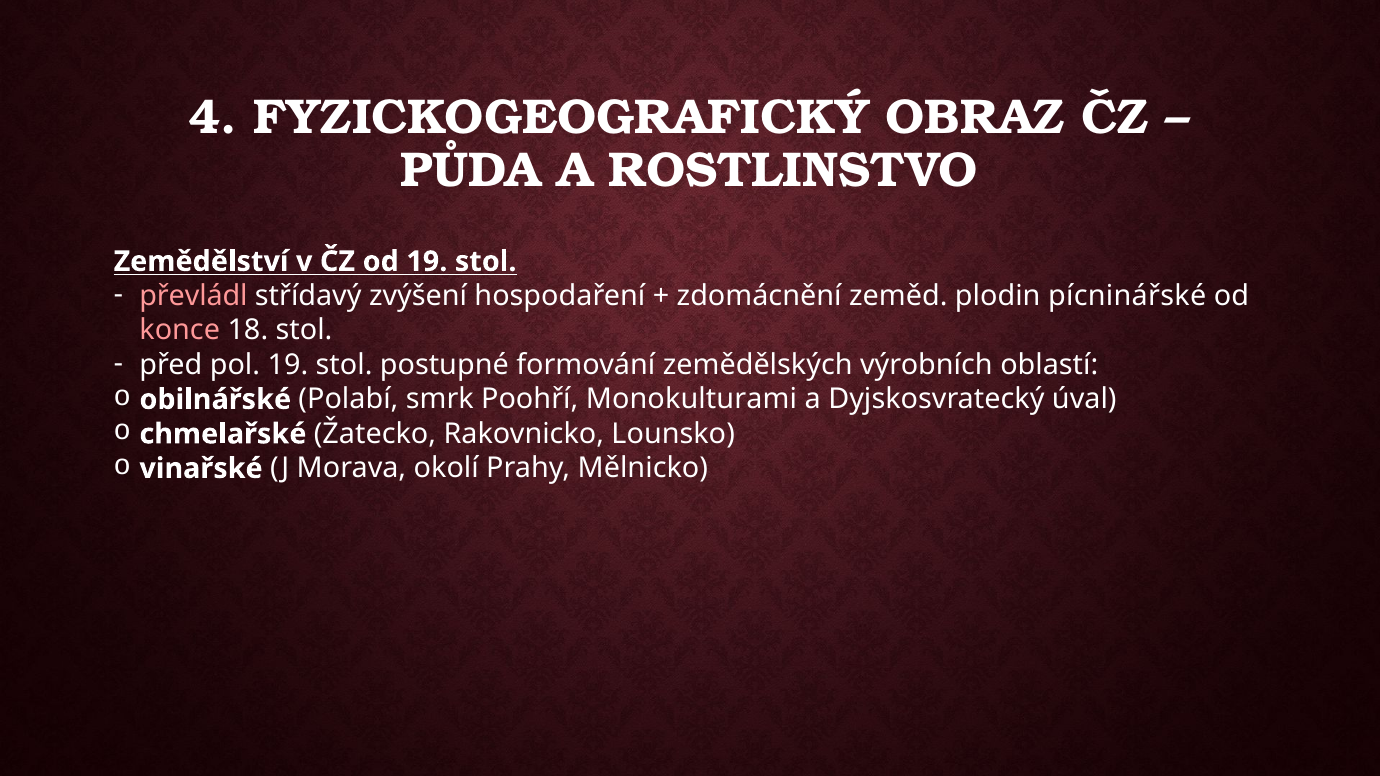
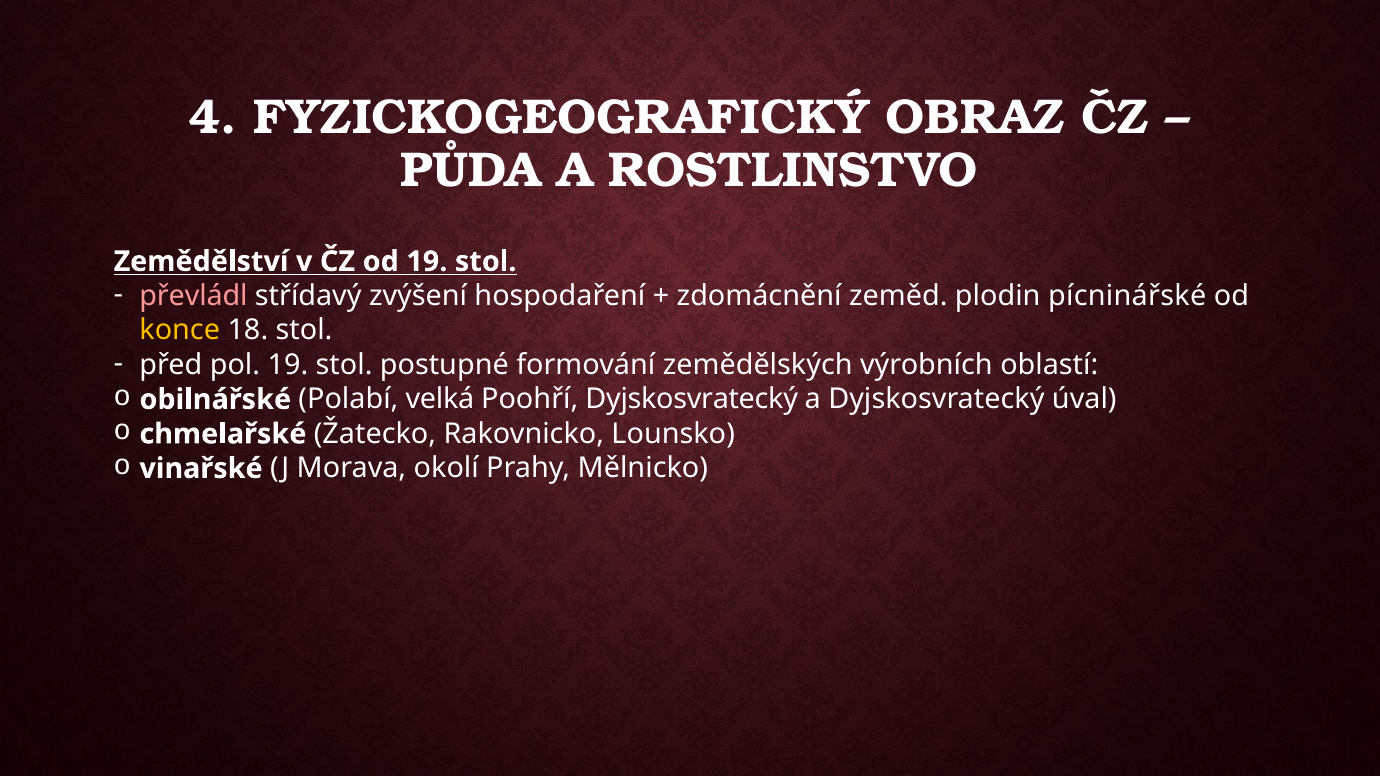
konce colour: pink -> yellow (180, 331)
smrk: smrk -> velká (440, 400)
Poohří Monokulturami: Monokulturami -> Dyjskosvratecký (692, 400)
